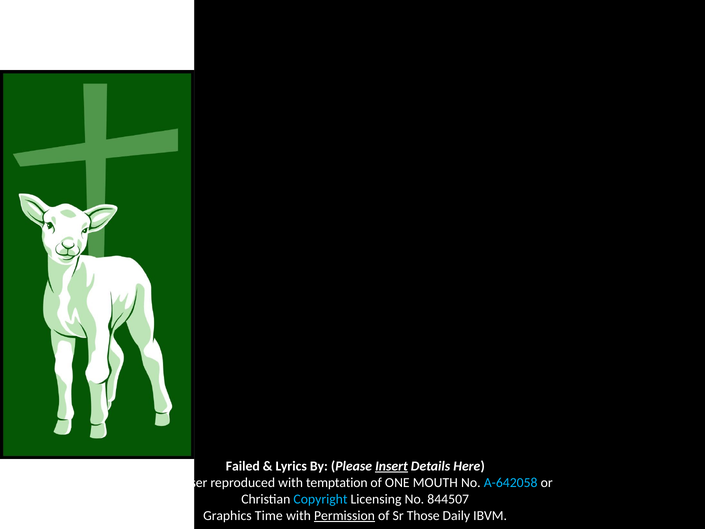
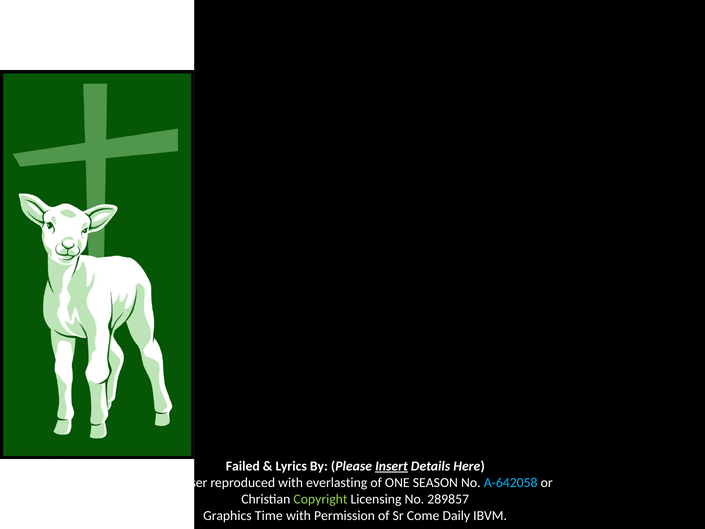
temptation: temptation -> everlasting (337, 482)
MOUTH: MOUTH -> SEASON (435, 482)
Copyright colour: light blue -> light green (320, 499)
844507: 844507 -> 289857 (448, 499)
Permission underline: present -> none (344, 515)
Those: Those -> Come (423, 515)
